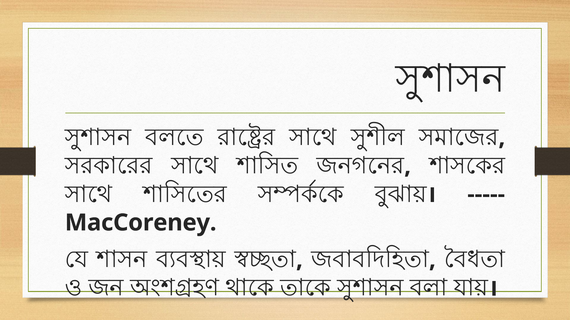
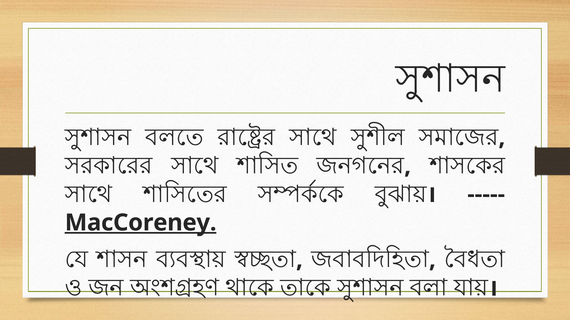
MacCoreney underline: none -> present (141, 223)
